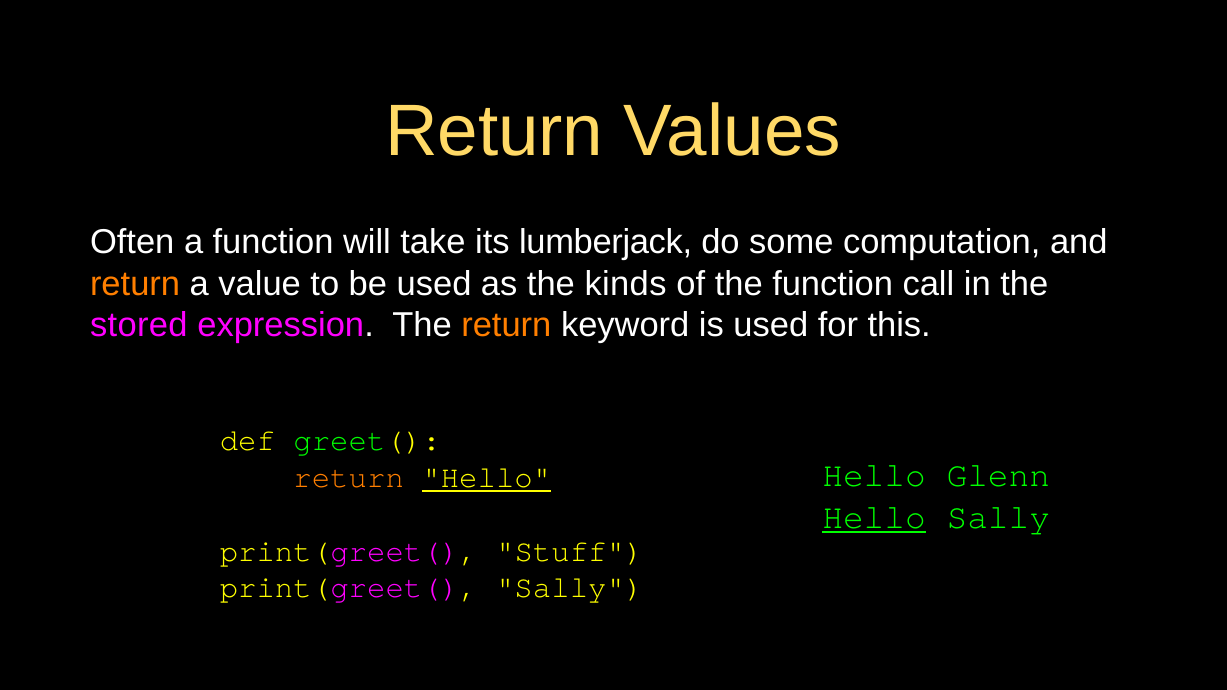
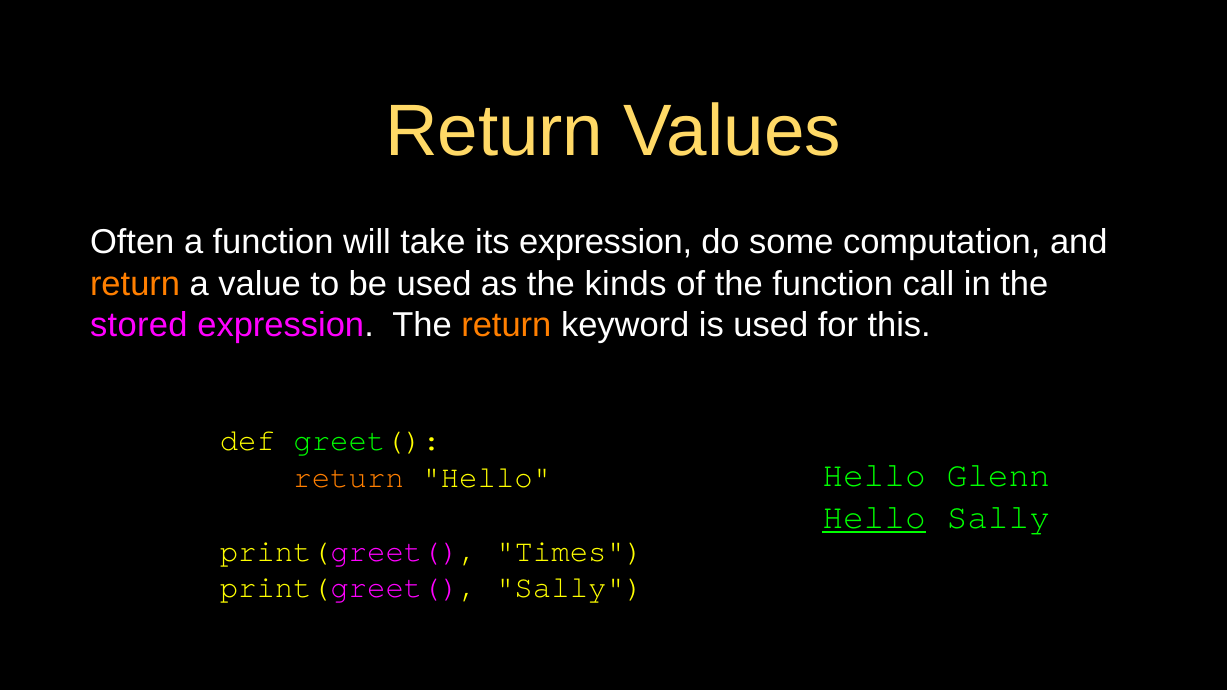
its lumberjack: lumberjack -> expression (606, 243)
Hello underline: present -> none (487, 478)
Stuff: Stuff -> Times (570, 551)
